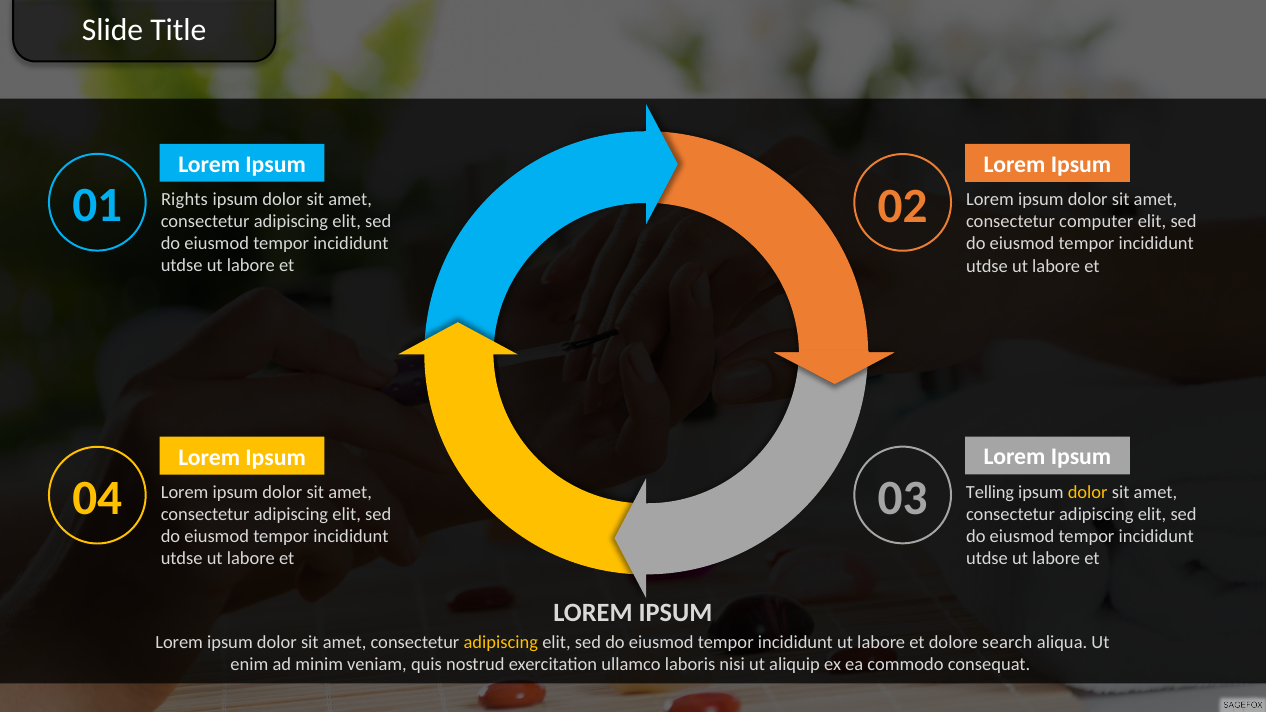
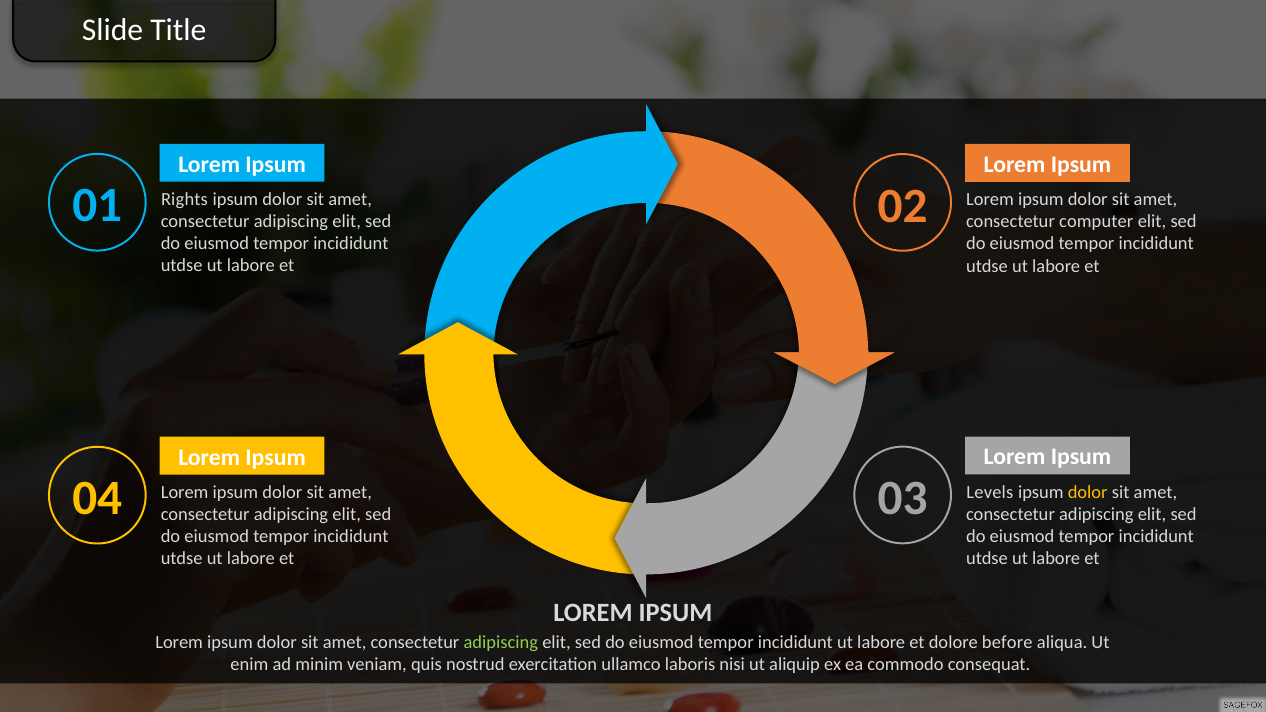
Telling: Telling -> Levels (990, 492)
adipiscing colour: yellow -> light green (501, 643)
search: search -> before (1007, 643)
